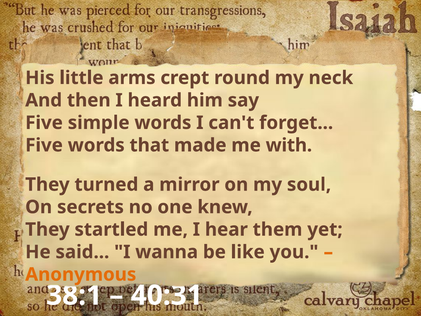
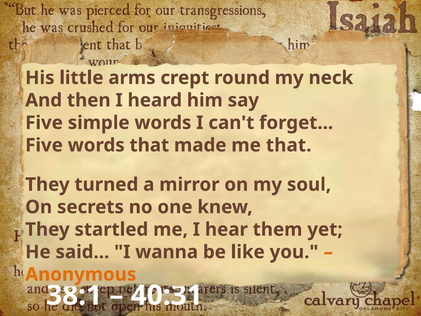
me with: with -> that (289, 145)
